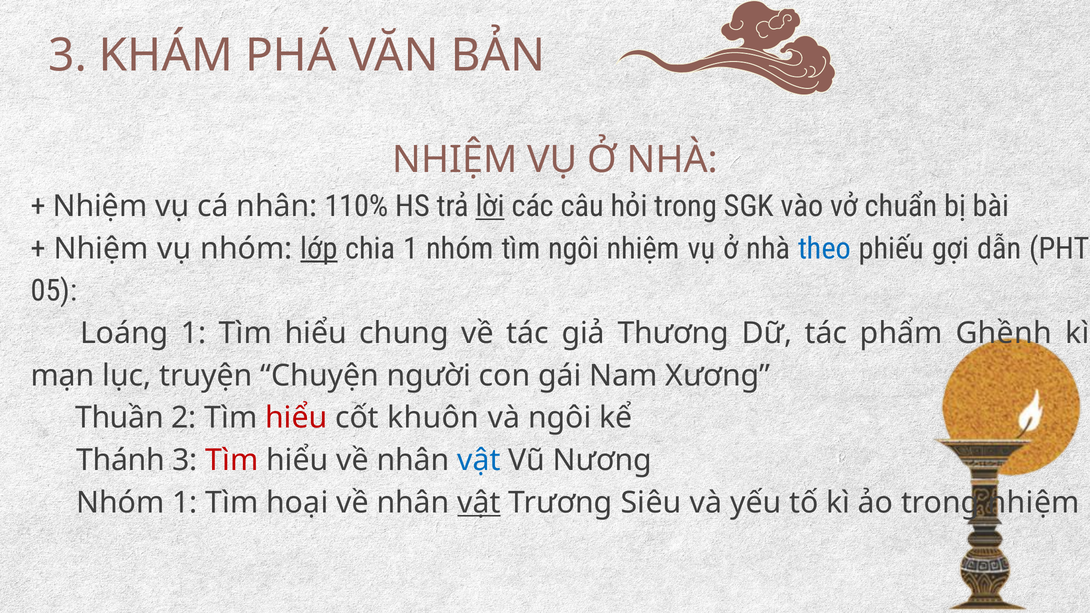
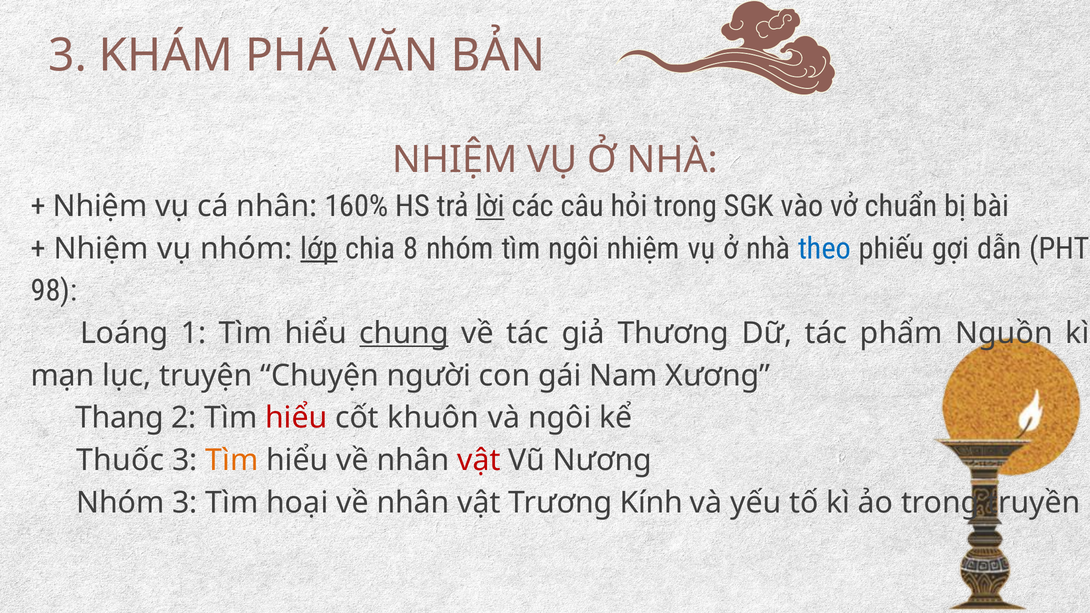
110%: 110% -> 160% (356, 206)
chia 1: 1 -> 8 (411, 249)
05: 05 -> 98 (54, 291)
chung underline: none -> present (404, 333)
Ghềnh: Ghềnh -> Nguồn (1004, 333)
Thuần: Thuần -> Thang (119, 418)
Thánh: Thánh -> Thuốc (120, 460)
Tìm colour: red -> orange (232, 460)
vật colour: blue -> red (479, 460)
Nhóm 1: 1 -> 3 (185, 503)
vật underline: present -> none (479, 503)
Siêu: Siêu -> Kính (651, 503)
trong nhiệm: nhiệm -> truyền (1034, 503)
